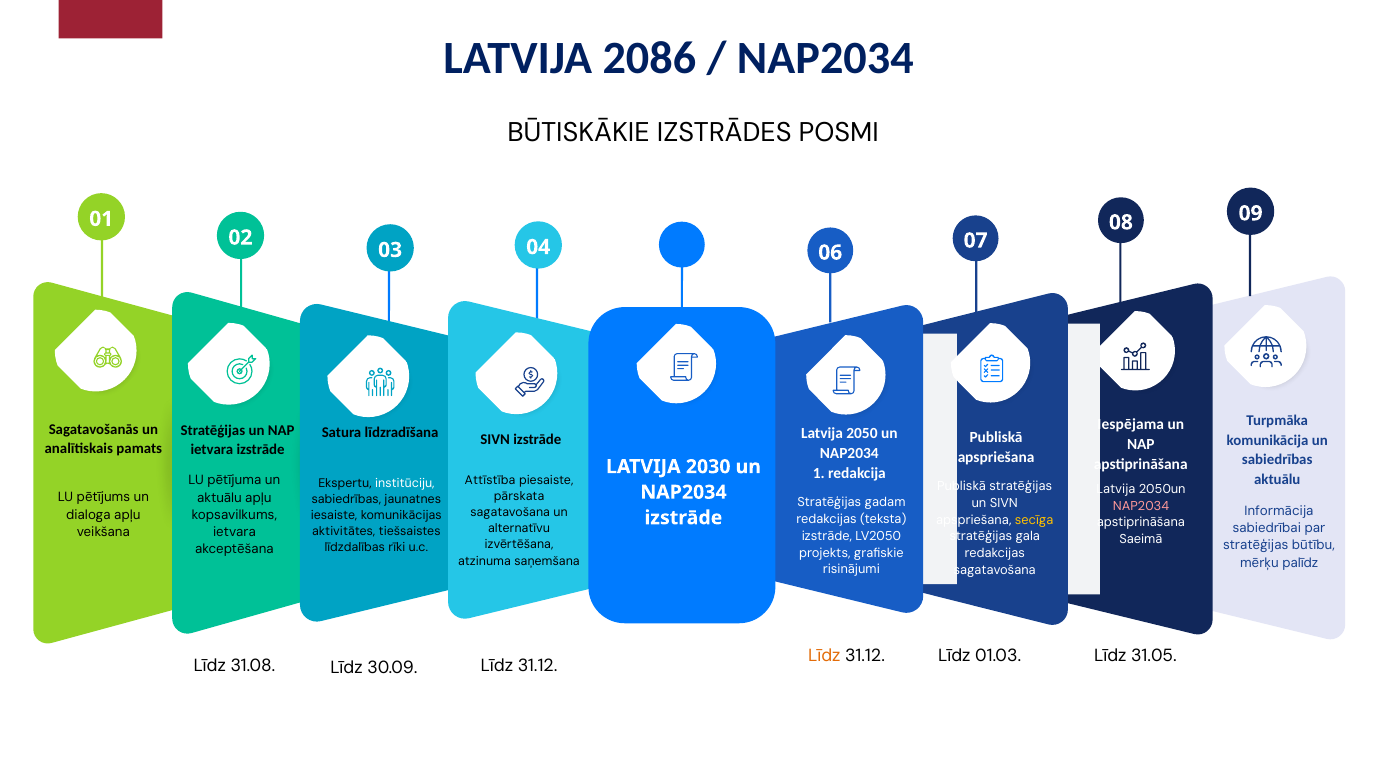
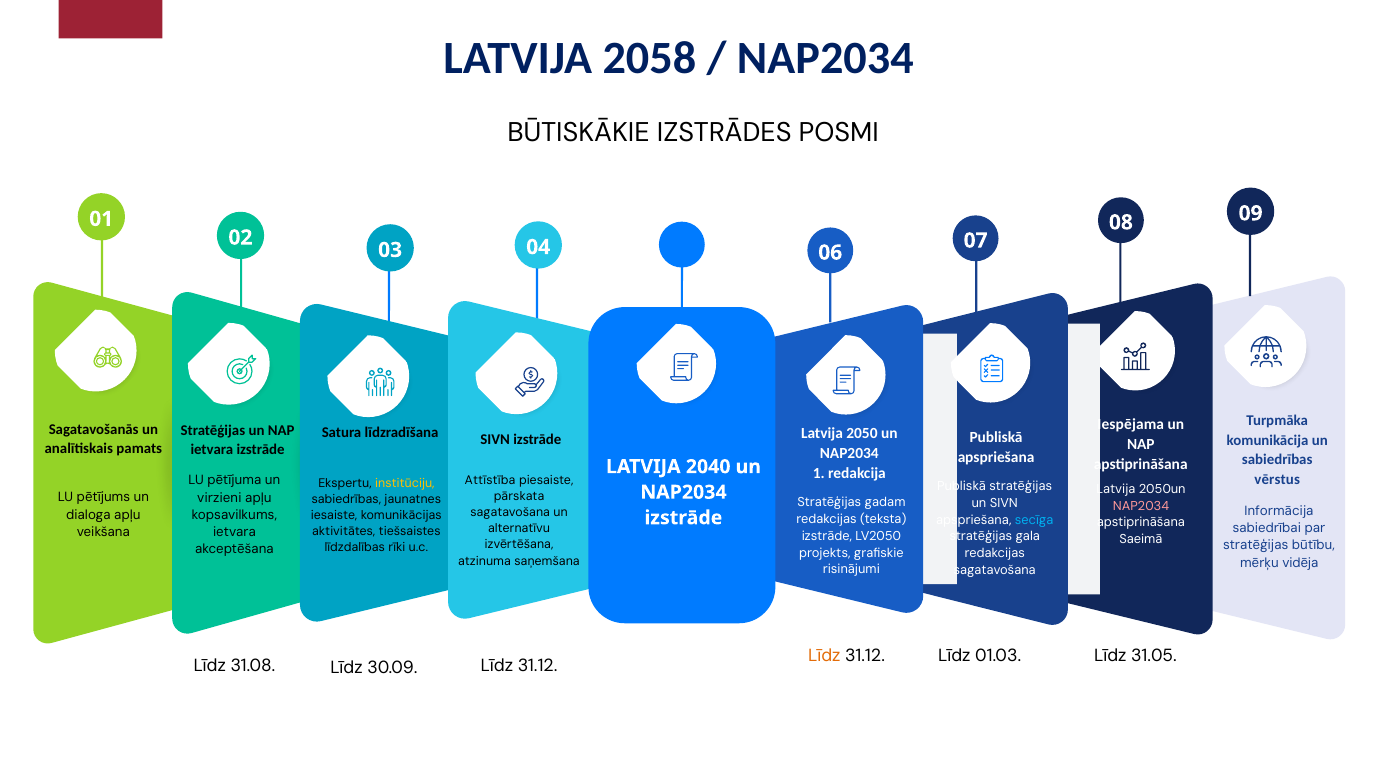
2086: 2086 -> 2058 (649, 58)
2030: 2030 -> 2040 (708, 467)
aktuālu: aktuālu -> vērstus (1277, 479)
institūciju colour: white -> yellow (405, 483)
aktuālu: aktuālu -> virzieni (219, 498)
secīga colour: yellow -> light blue (1034, 520)
palīdz: palīdz -> vidēja (1300, 563)
